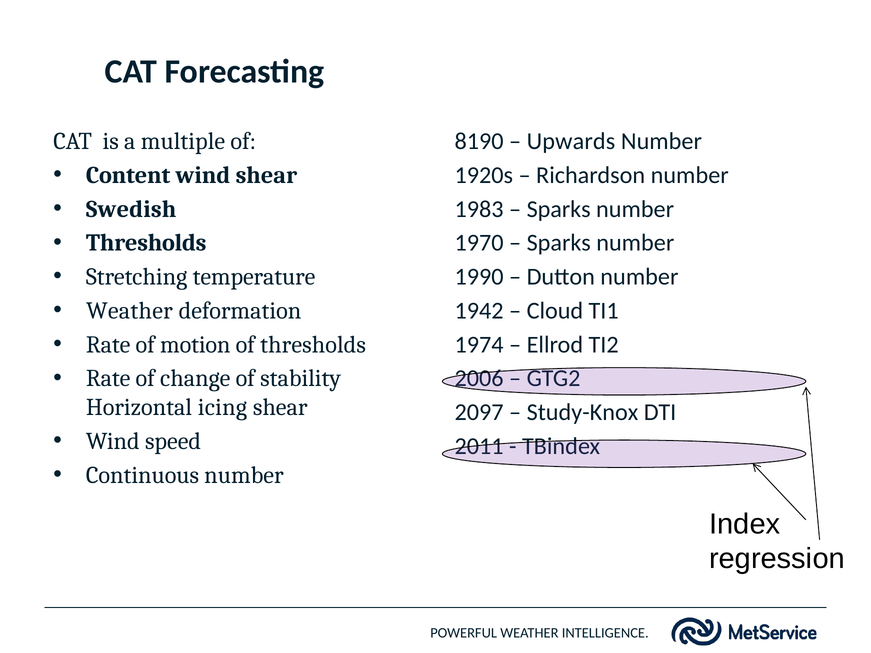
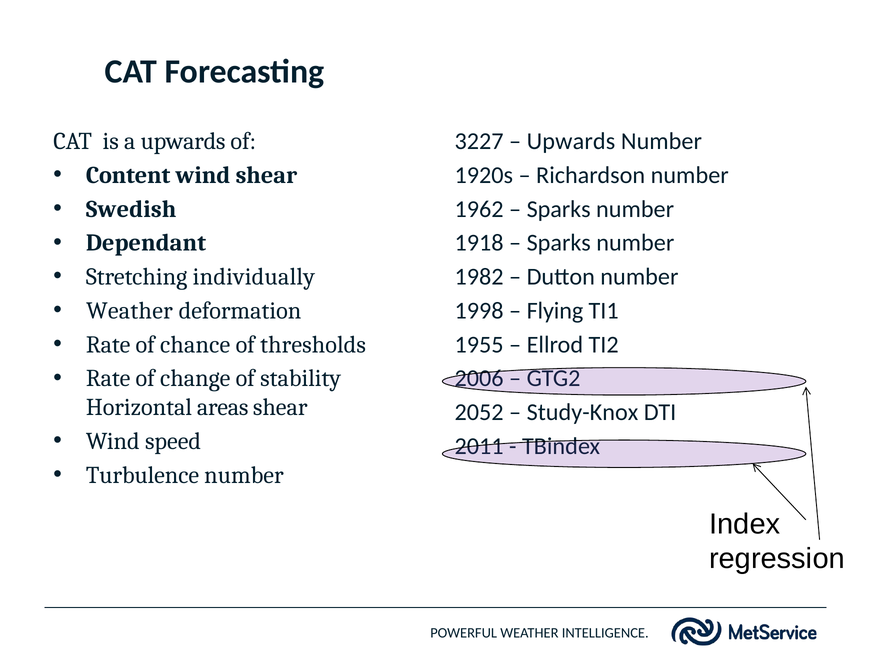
a multiple: multiple -> upwards (183, 141)
8190: 8190 -> 3227 (479, 141)
1983: 1983 -> 1962 (479, 209)
Thresholds: Thresholds -> Dependant (146, 243)
1970: 1970 -> 1918 (479, 243)
temperature: temperature -> individually (254, 277)
1990: 1990 -> 1982 (479, 277)
1942: 1942 -> 1998 (479, 311)
Cloud: Cloud -> Flying (555, 311)
motion: motion -> chance (195, 345)
1974: 1974 -> 1955 (479, 345)
icing: icing -> areas (223, 408)
2097: 2097 -> 2052 (479, 412)
Continuous: Continuous -> Turbulence (143, 475)
